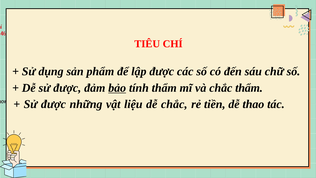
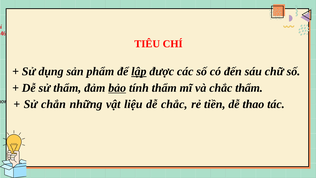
lập underline: none -> present (139, 71)
Dễ sử được: được -> thẩm (67, 88)
được: được -> chắn (53, 104)
